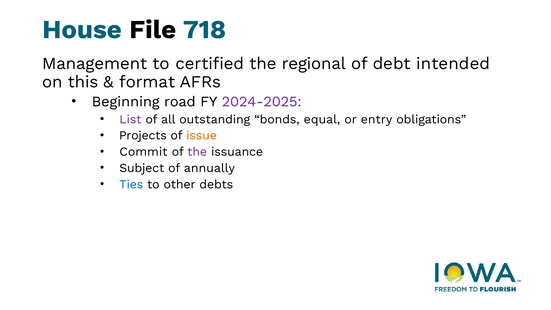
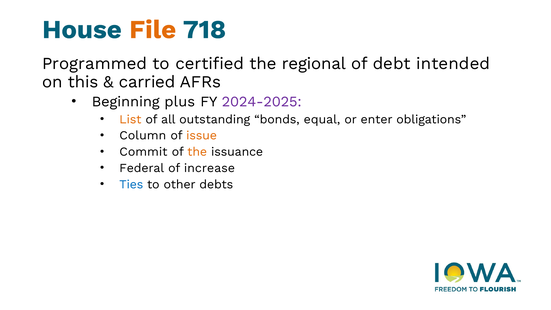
File colour: black -> orange (153, 30)
Management: Management -> Programmed (95, 64)
format: format -> carried (147, 82)
road: road -> plus (180, 102)
List colour: purple -> orange (130, 119)
entry: entry -> enter (377, 119)
Projects: Projects -> Column (143, 136)
the colour: purple -> orange (197, 152)
Subject: Subject -> Federal (142, 168)
annually: annually -> increase (209, 168)
